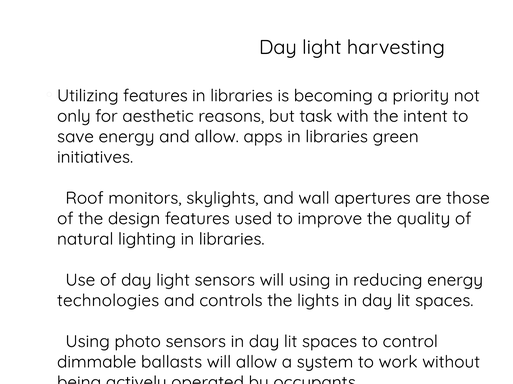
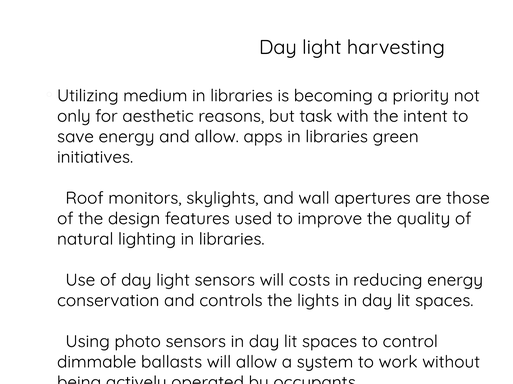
features: features -> medium (155, 96)
using: using -> costs (309, 281)
technologies: technologies -> conservation (108, 301)
